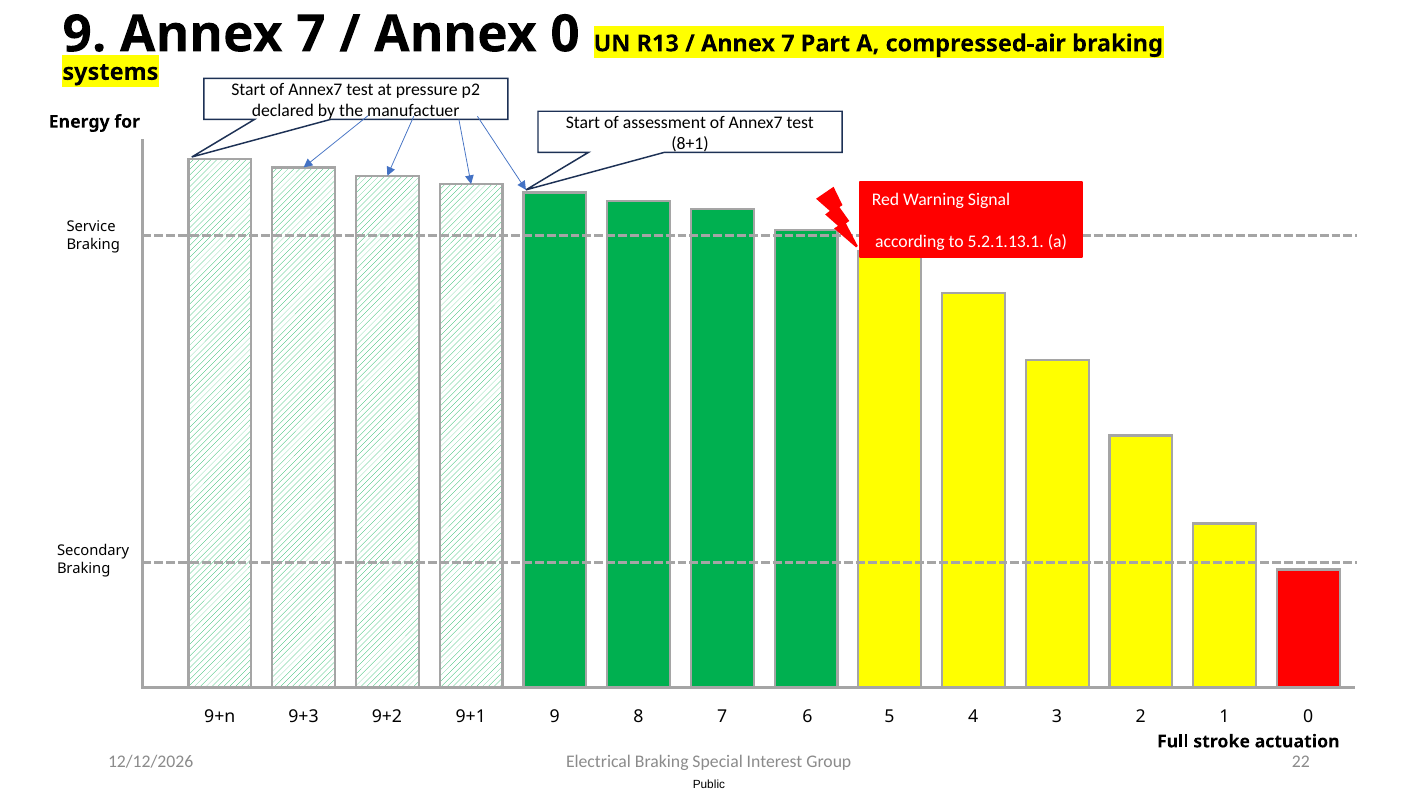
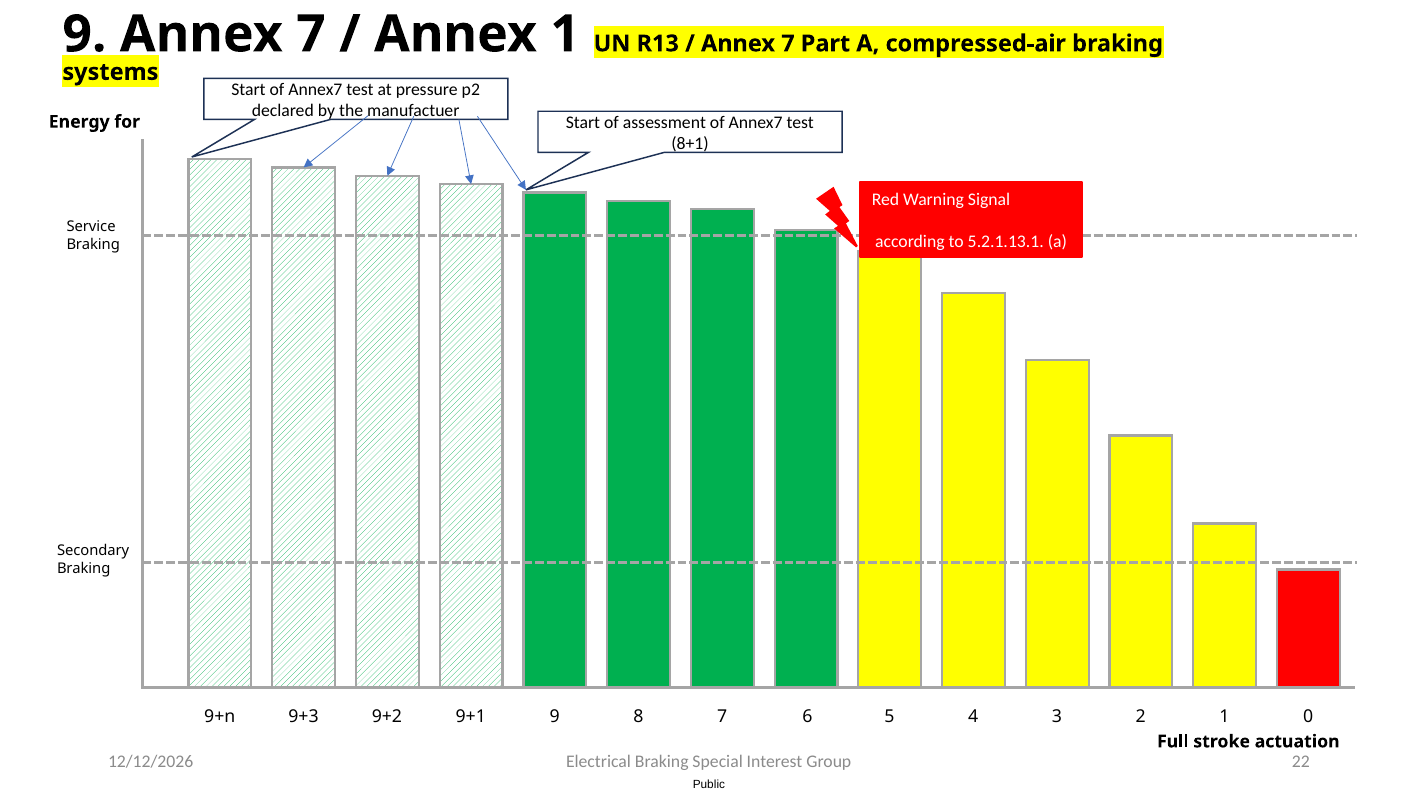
Annex 0: 0 -> 1 (565, 34)
